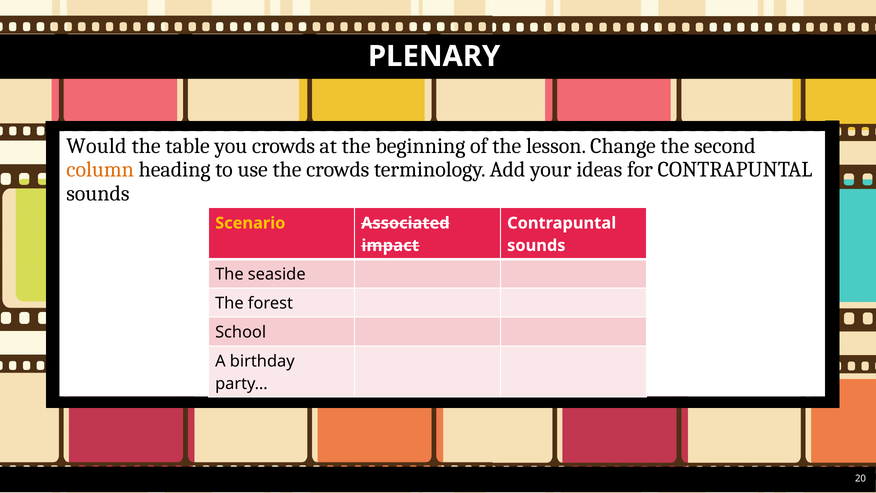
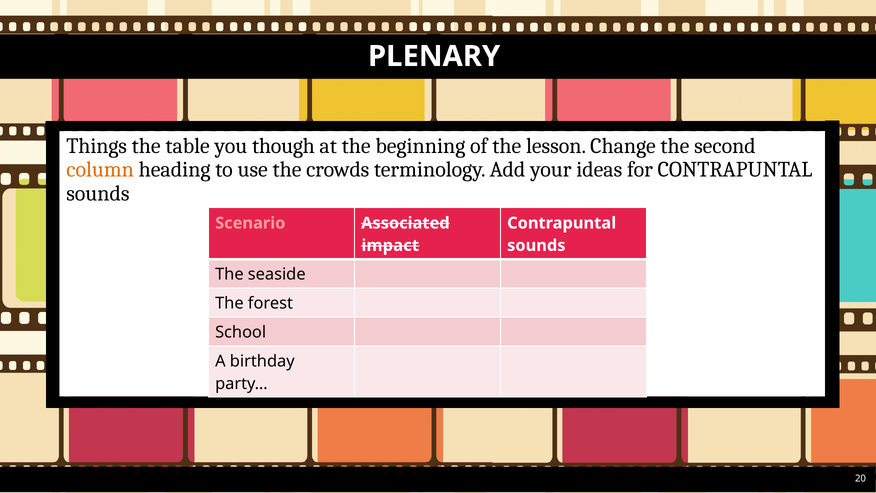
Would: Would -> Things (97, 146)
you crowds: crowds -> though (283, 146)
Scenario colour: yellow -> pink (250, 223)
